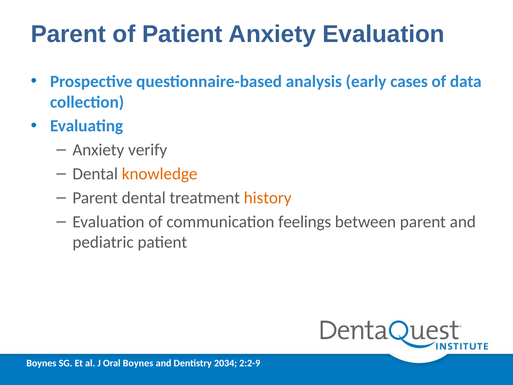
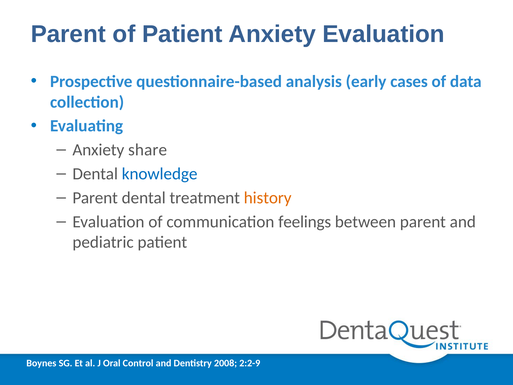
verify: verify -> share (148, 150)
knowledge colour: orange -> blue (160, 174)
Oral Boynes: Boynes -> Control (138, 363)
2034: 2034 -> 2008 (226, 363)
